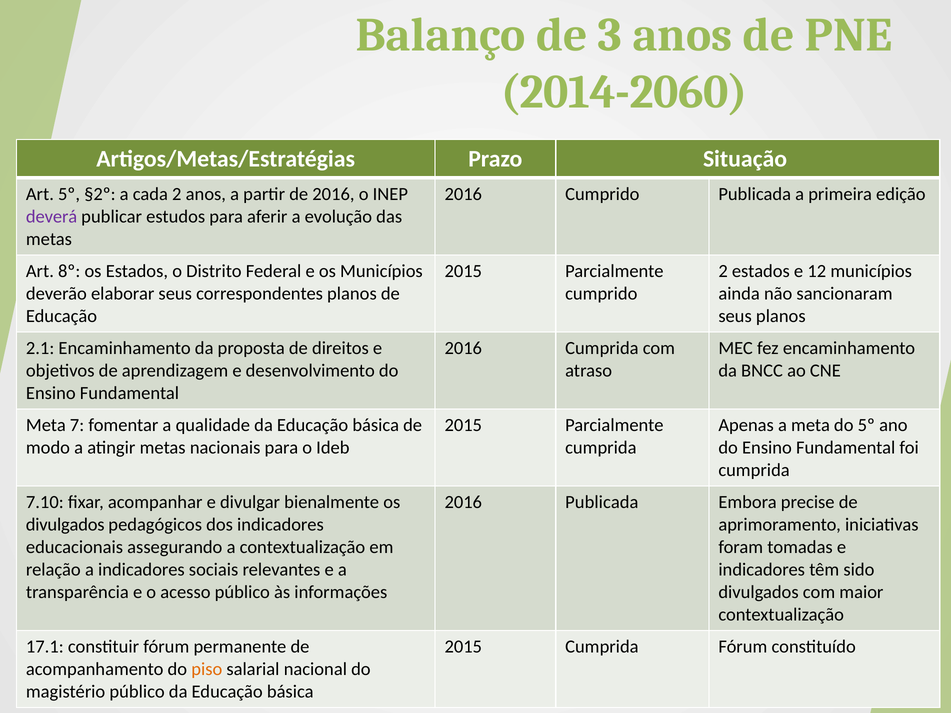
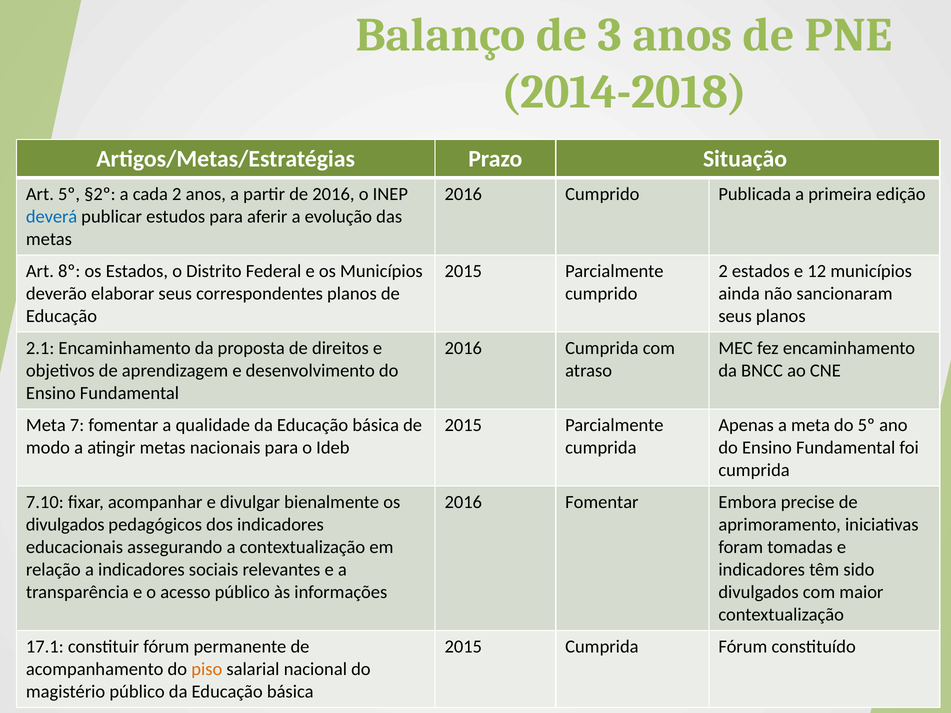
2014-2060: 2014-2060 -> 2014-2018 (624, 92)
deverá colour: purple -> blue (52, 217)
2016 Publicada: Publicada -> Fomentar (602, 502)
